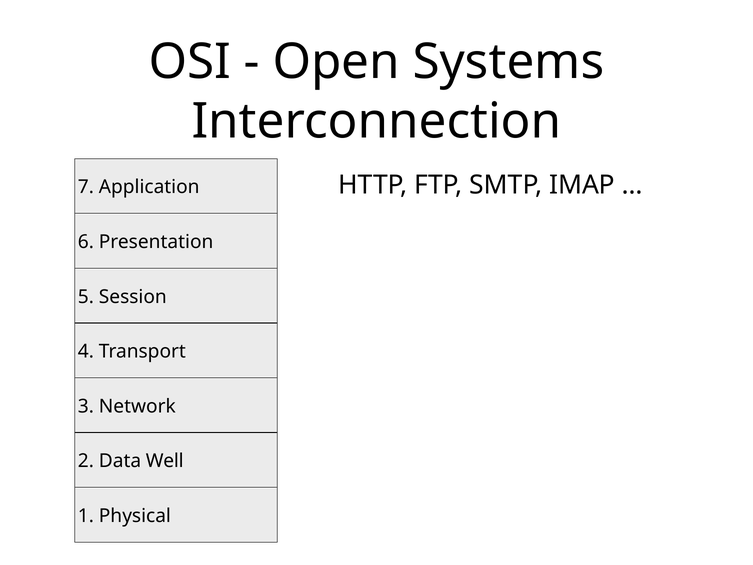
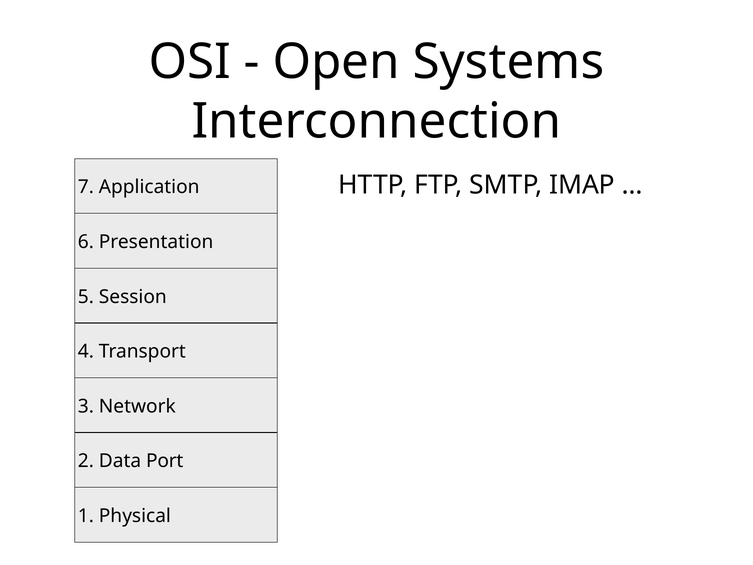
Well: Well -> Port (165, 461)
